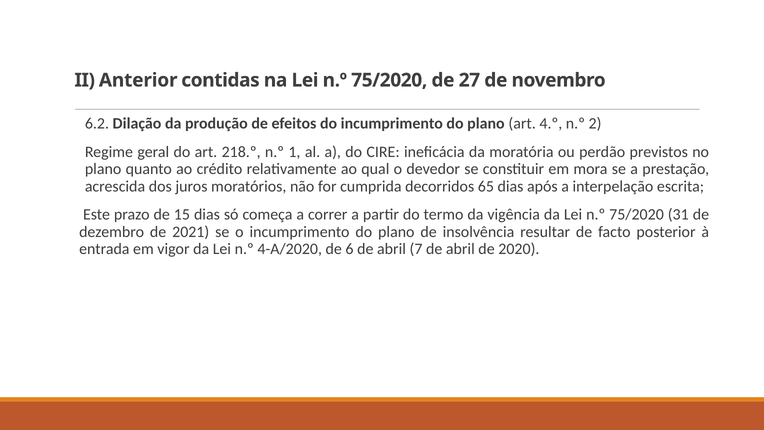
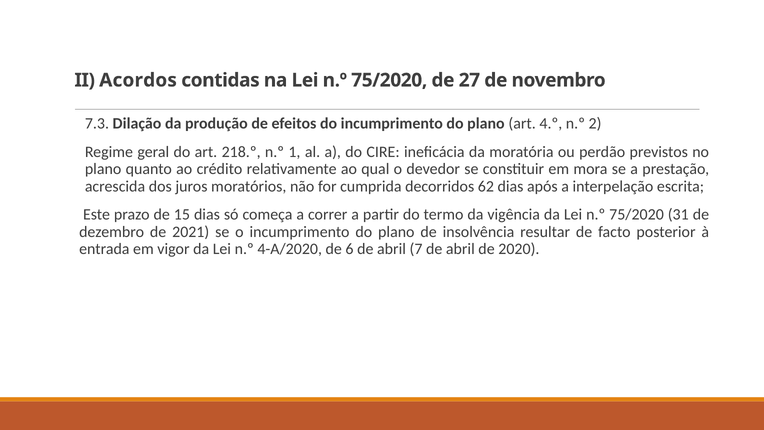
Anterior: Anterior -> Acordos (138, 80)
6.2: 6.2 -> 7.3 (97, 123)
65: 65 -> 62 (486, 186)
